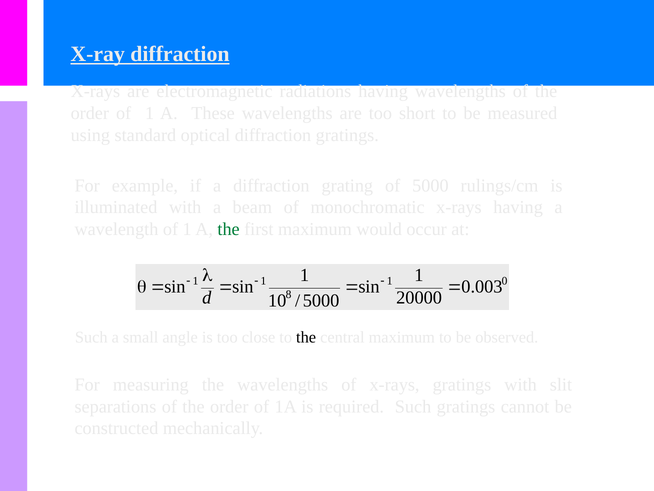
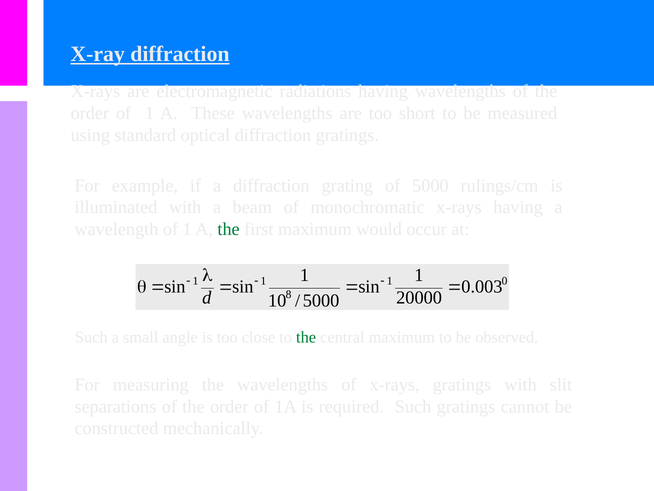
the colour: black -> green (306, 337)
